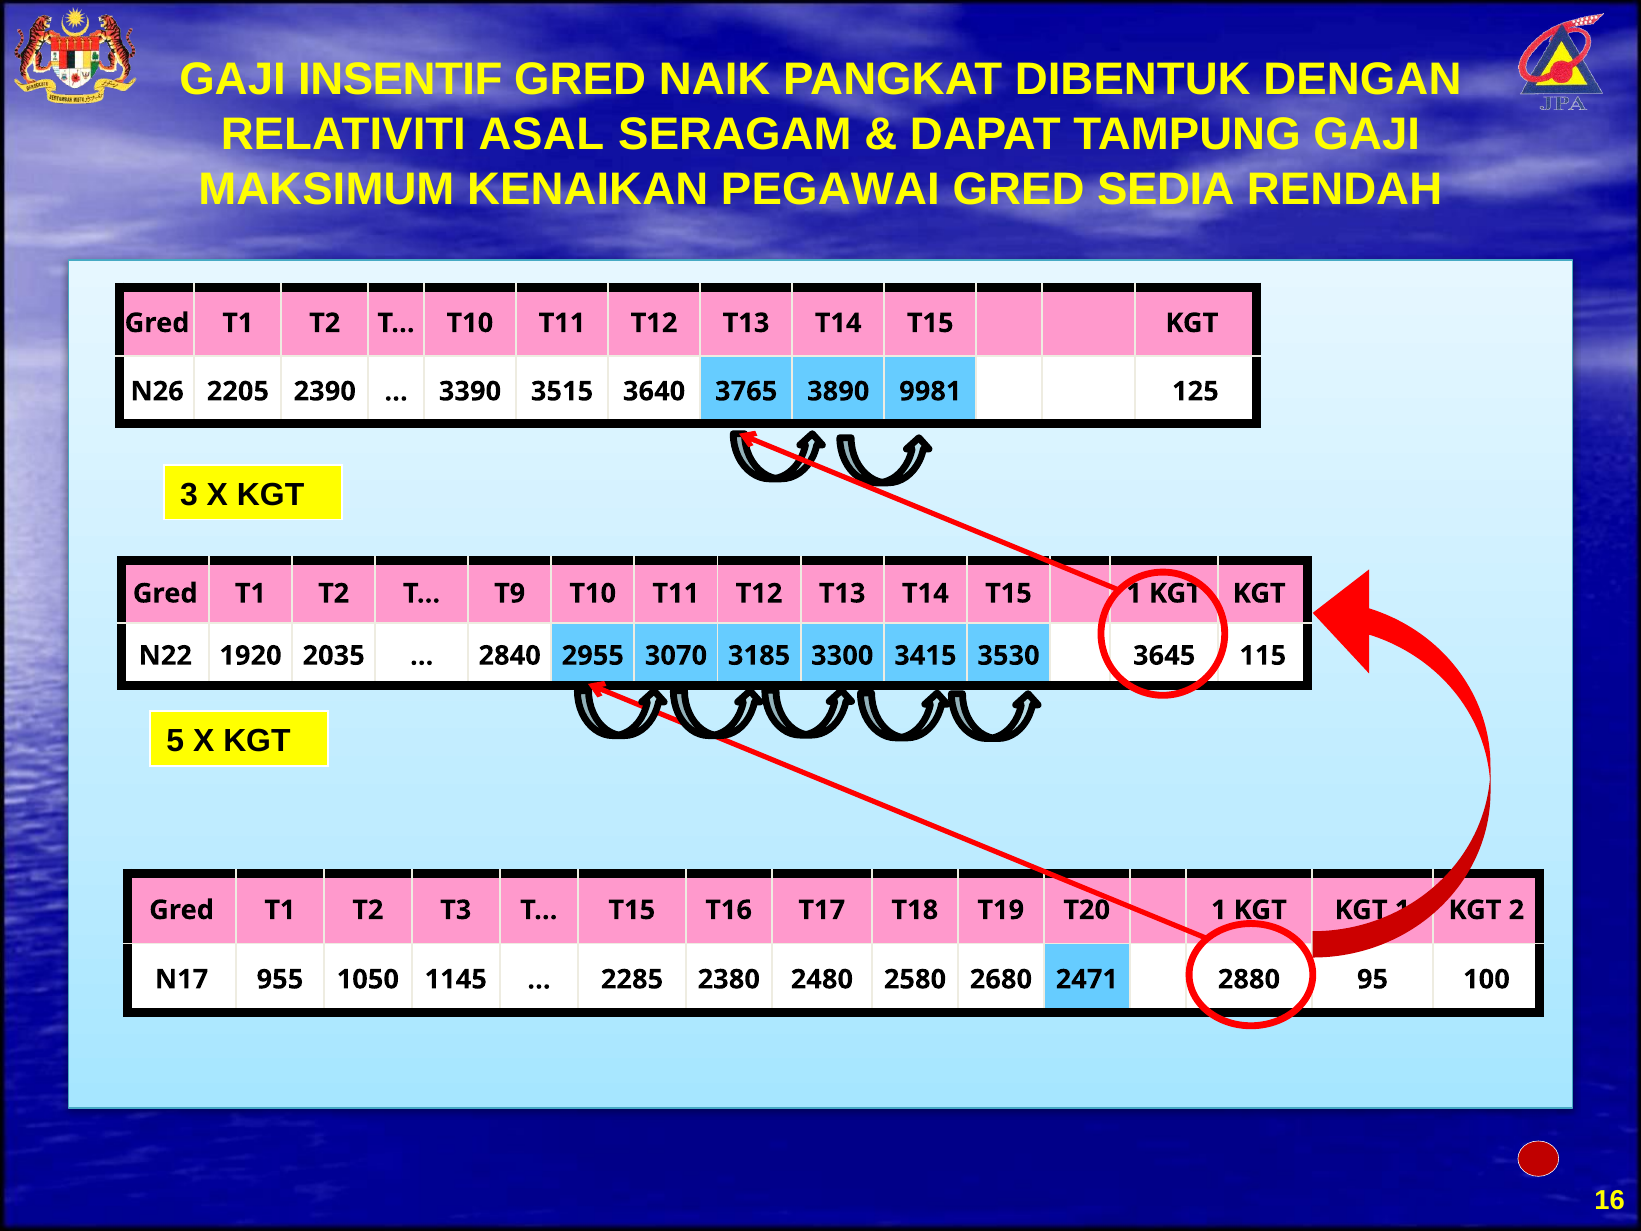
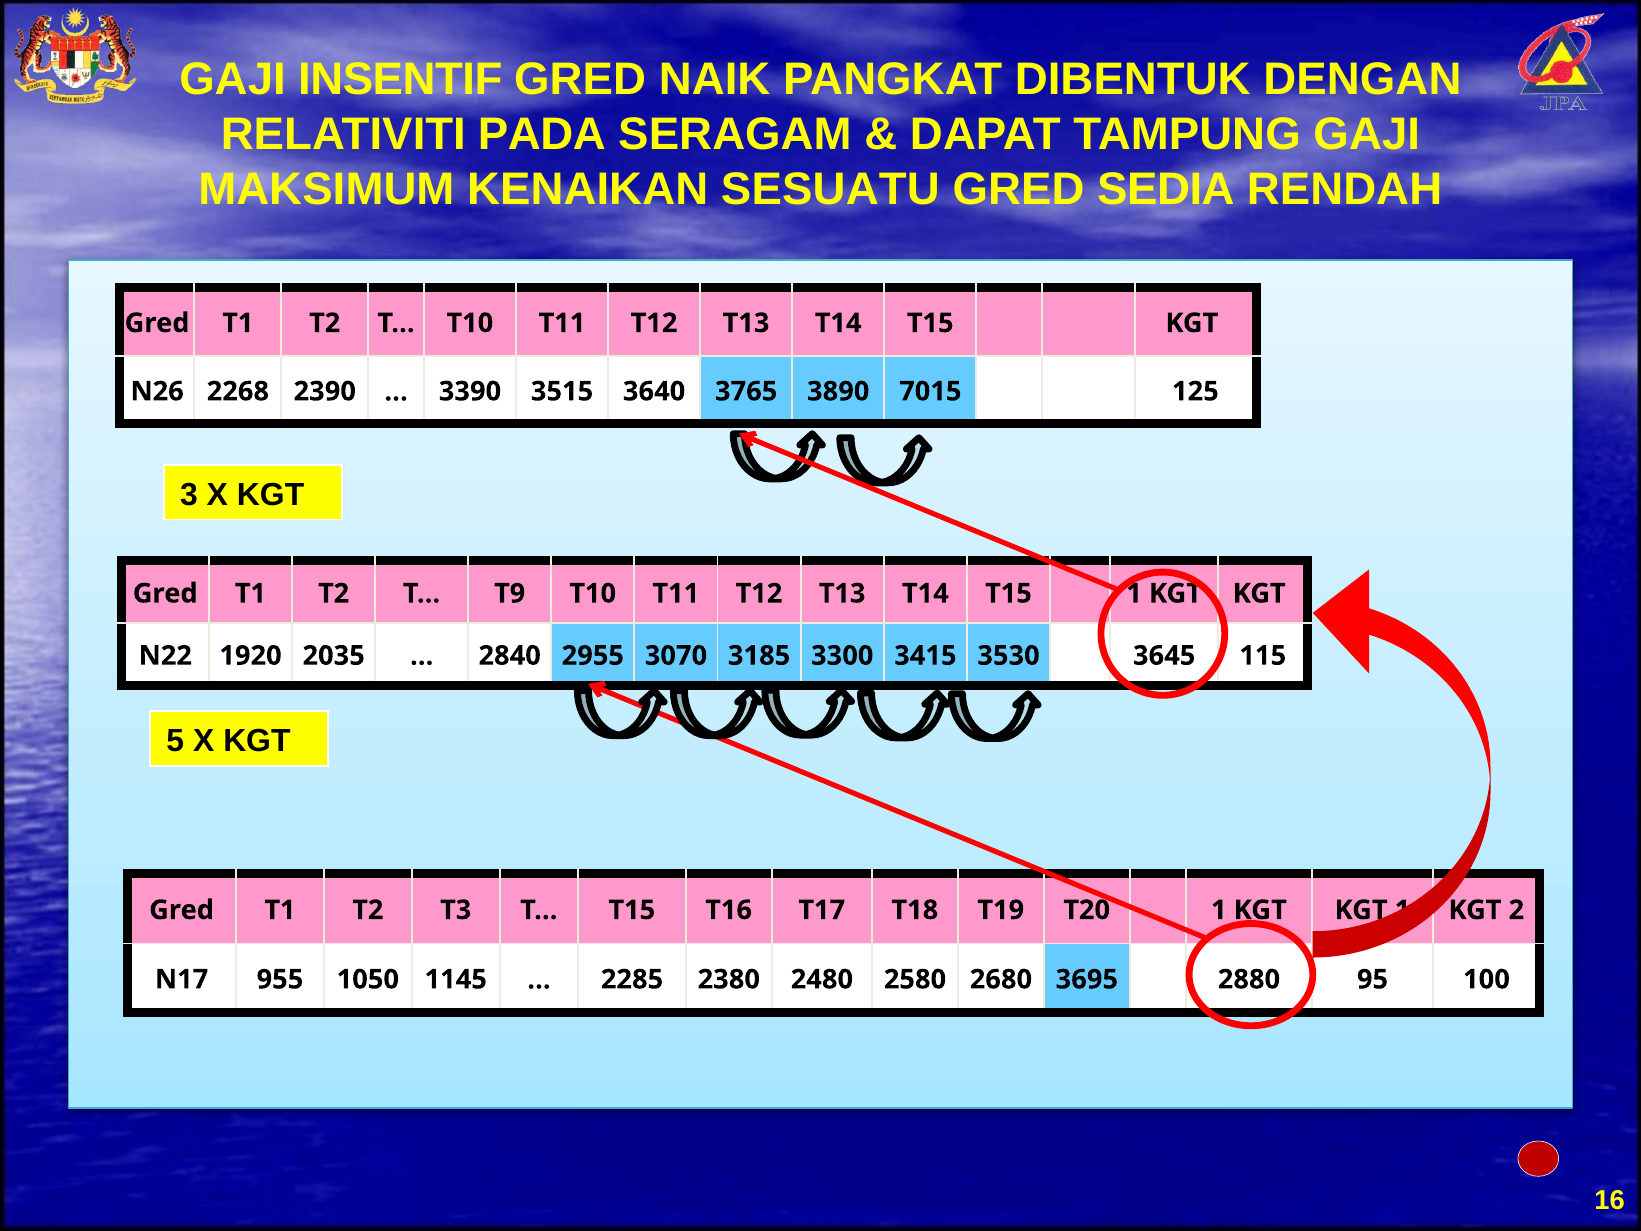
ASAL: ASAL -> PADA (542, 134)
PEGAWAI: PEGAWAI -> SESUATU (830, 189)
2205: 2205 -> 2268 (238, 391)
9981: 9981 -> 7015 (930, 391)
2471: 2471 -> 3695 (1087, 979)
